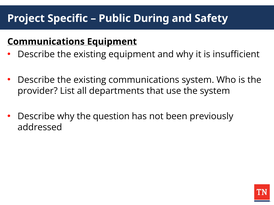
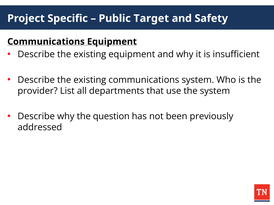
During: During -> Target (151, 18)
